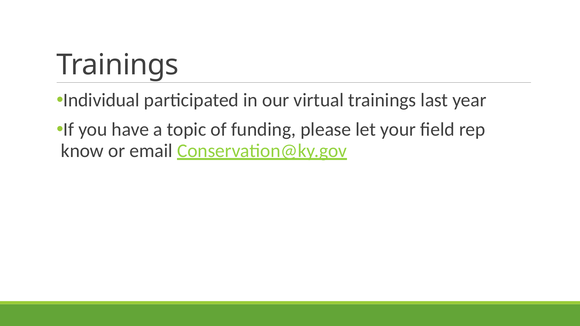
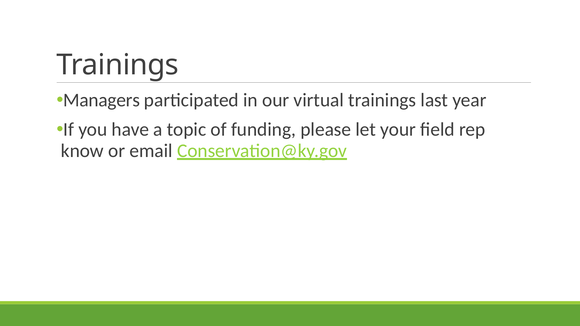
Individual: Individual -> Managers (102, 100)
